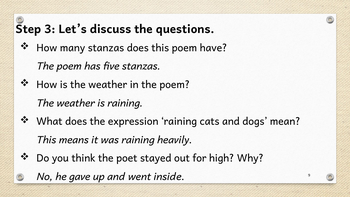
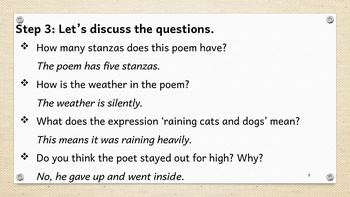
is raining: raining -> silently (125, 103)
